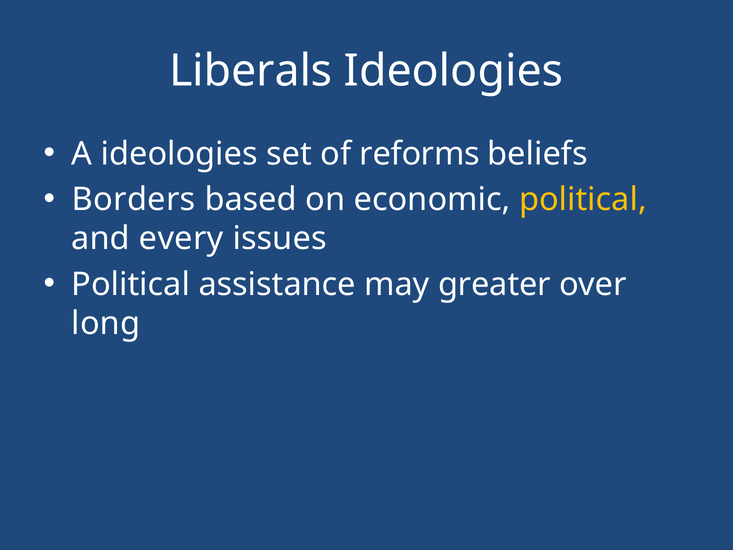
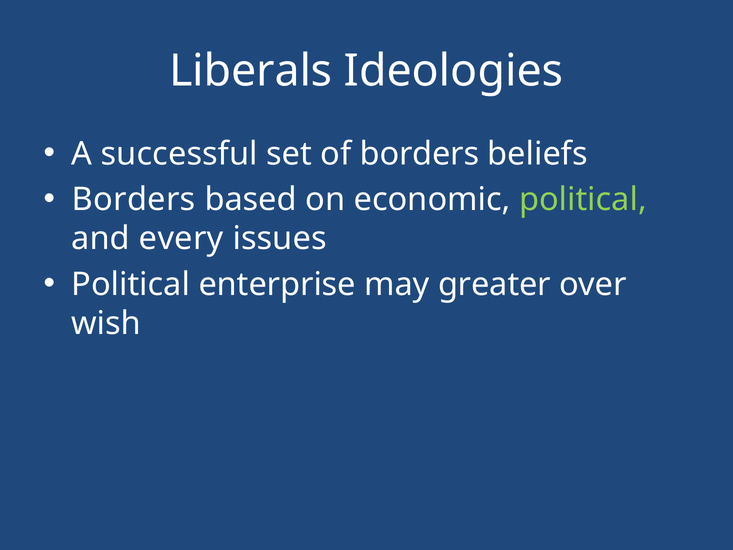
A ideologies: ideologies -> successful (179, 154)
of reforms: reforms -> borders (420, 154)
political colour: yellow -> light green (583, 199)
assistance: assistance -> enterprise (277, 284)
long: long -> wish (106, 323)
